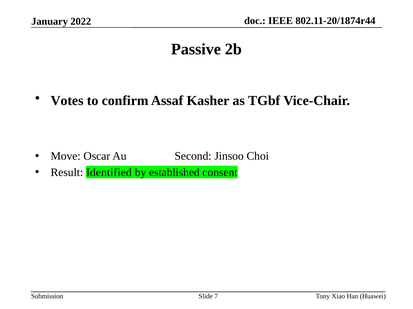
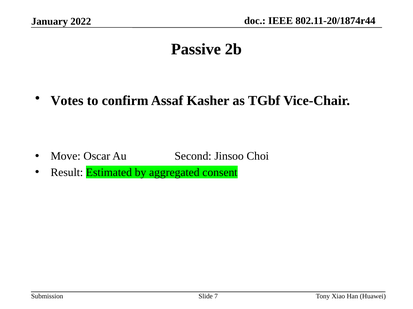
Identified: Identified -> Estimated (109, 173)
established: established -> aggregated (174, 173)
